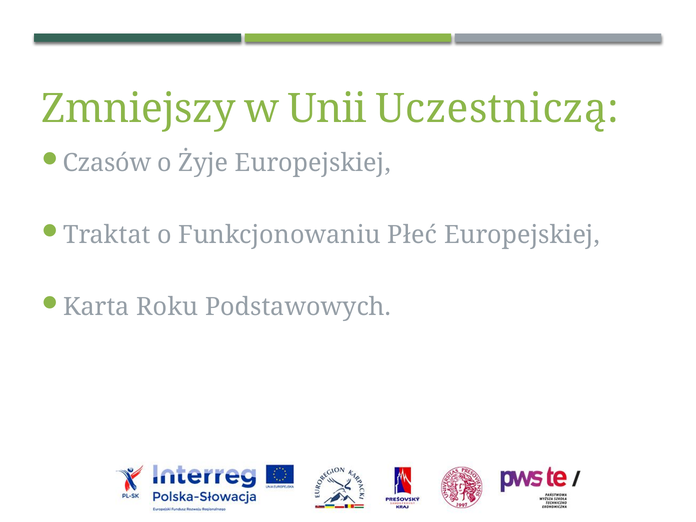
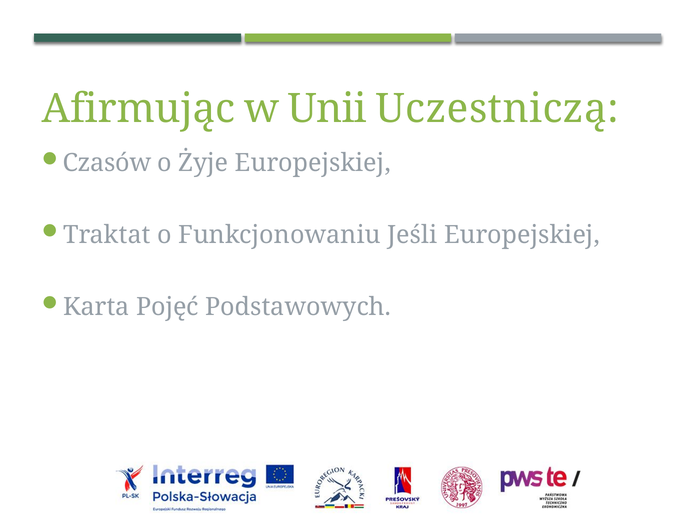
Zmniejszy: Zmniejszy -> Afirmując (138, 109)
Płeć: Płeć -> Jeśli (412, 235)
Roku: Roku -> Pojęć (167, 307)
